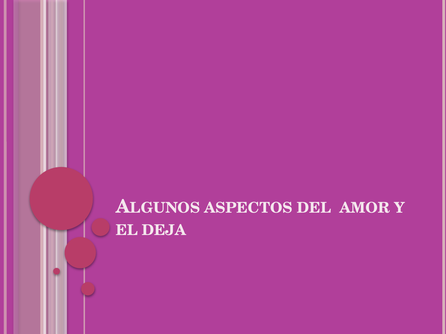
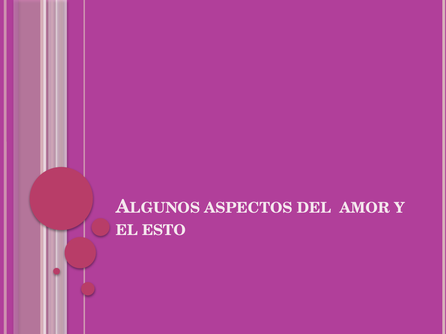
DEJA: DEJA -> ESTO (164, 231)
